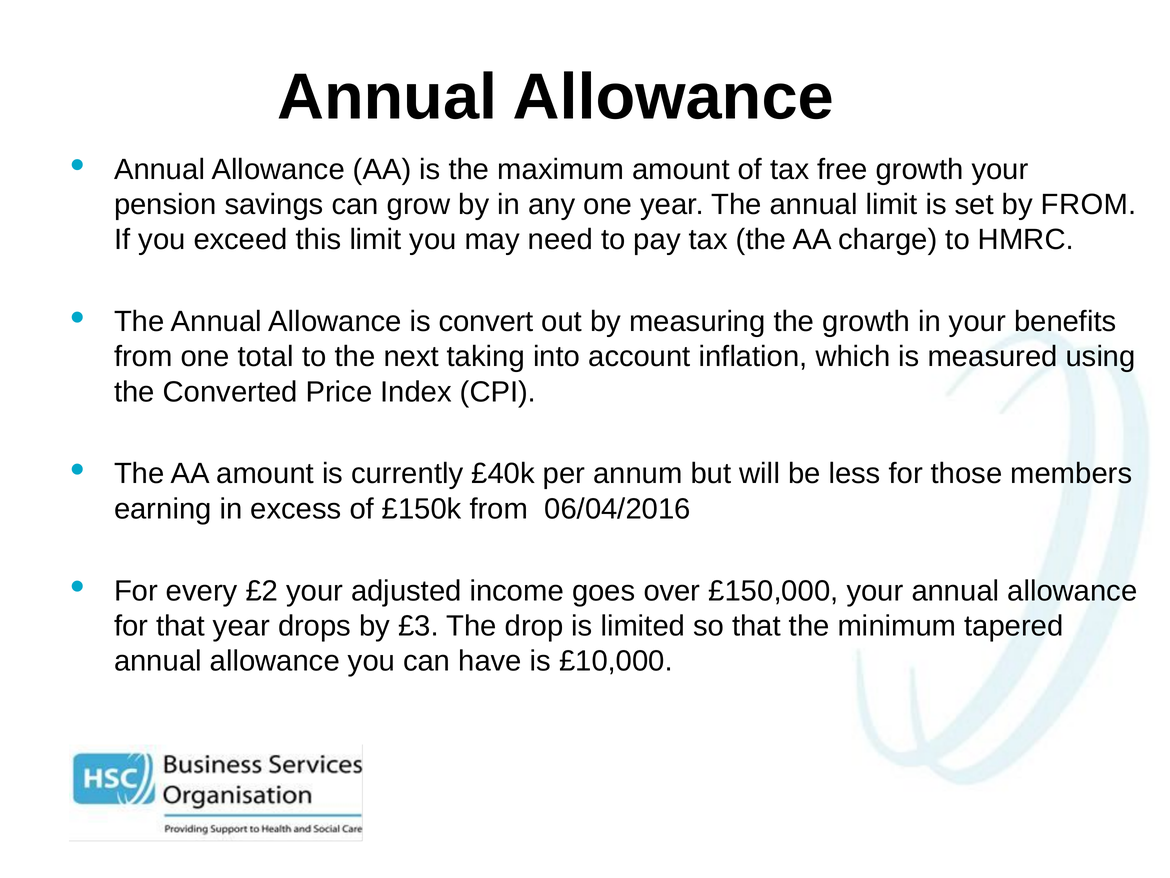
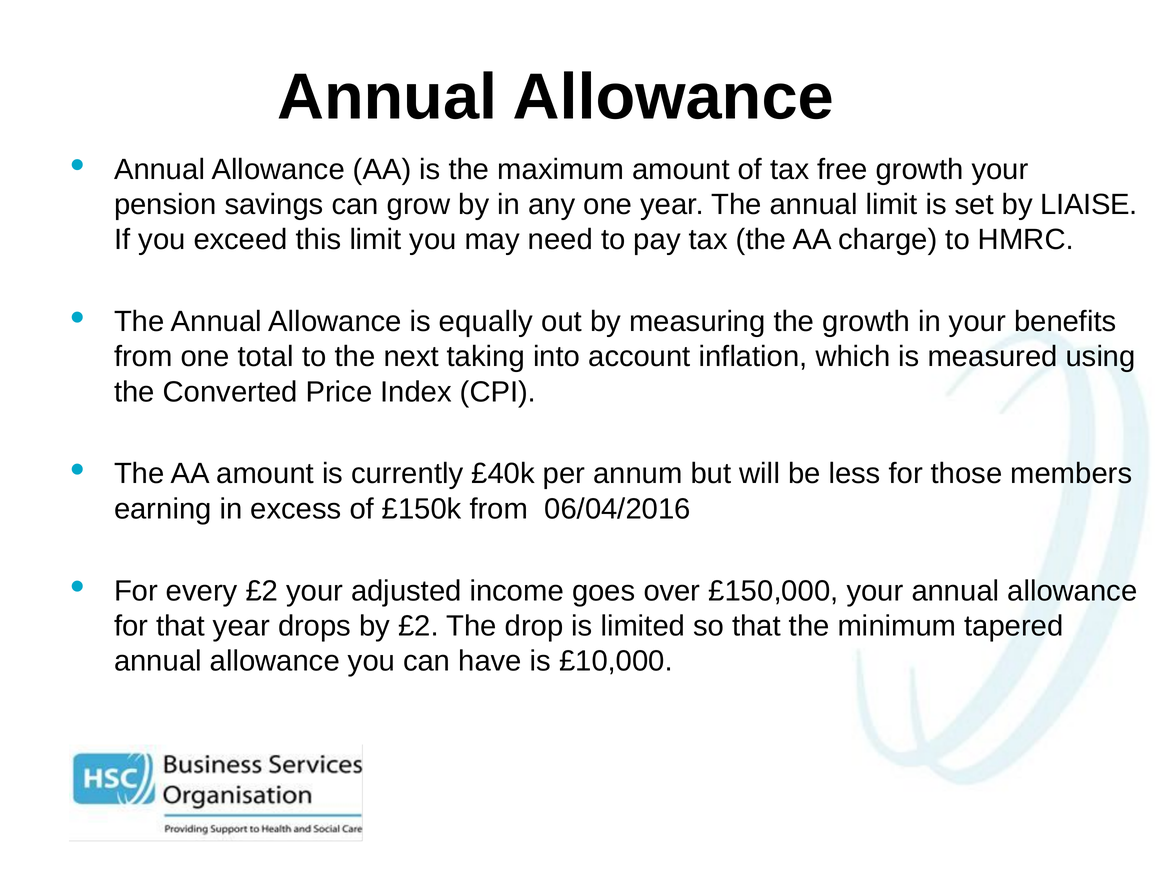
by FROM: FROM -> LIAISE (1089, 204)
convert: convert -> equally (486, 321)
by £3: £3 -> £2 (418, 626)
